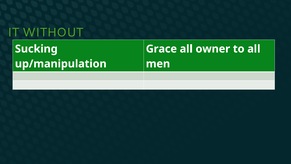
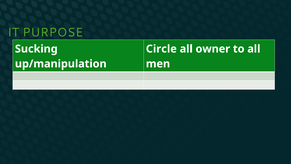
WITHOUT: WITHOUT -> PURPOSE (53, 32)
Grace: Grace -> Circle (161, 49)
